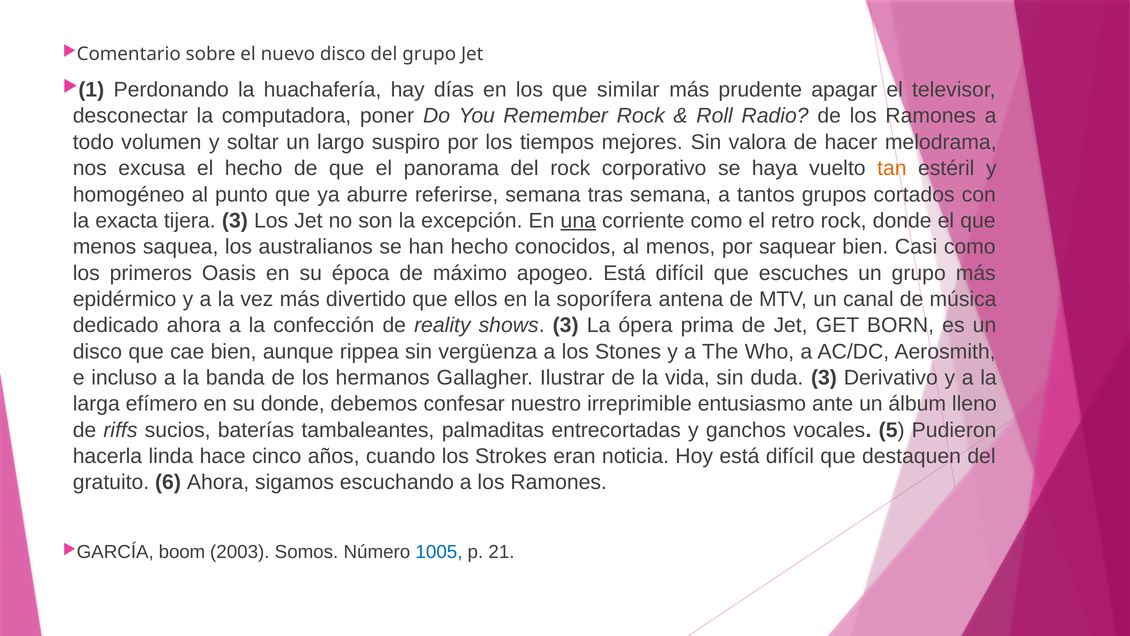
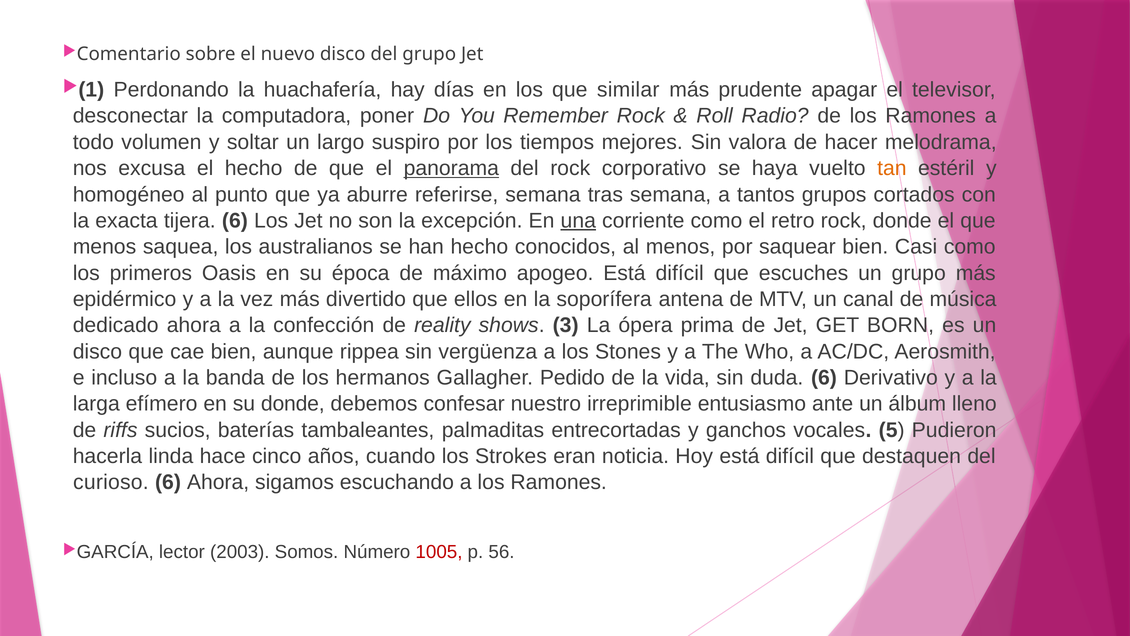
panorama underline: none -> present (451, 168)
tijera 3: 3 -> 6 (235, 221)
Ilustrar: Ilustrar -> Pedido (572, 378)
duda 3: 3 -> 6 (824, 378)
gratuito: gratuito -> curioso (111, 482)
boom: boom -> lector (182, 552)
1005 colour: blue -> red (439, 552)
21: 21 -> 56 (502, 552)
